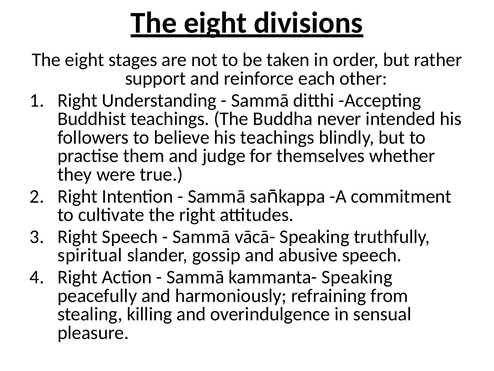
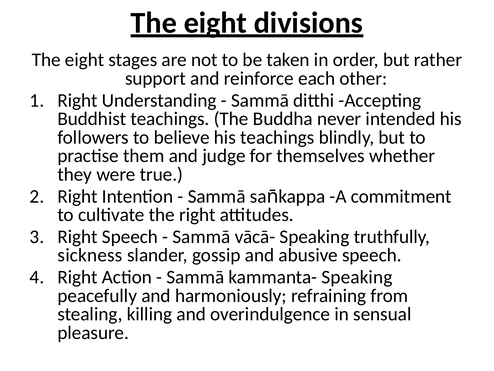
spiritual: spiritual -> sickness (90, 255)
